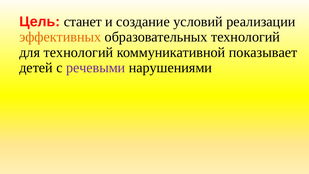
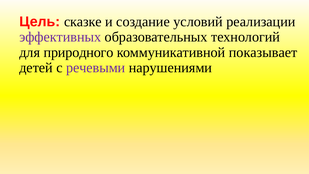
станет: станет -> сказке (83, 22)
эффективных colour: orange -> purple (60, 37)
для технологий: технологий -> природного (79, 52)
